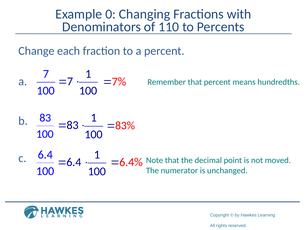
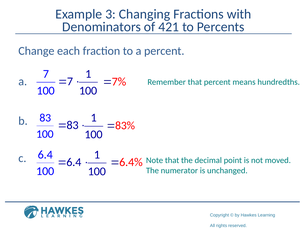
0: 0 -> 3 (111, 14)
110: 110 -> 421 (169, 27)
